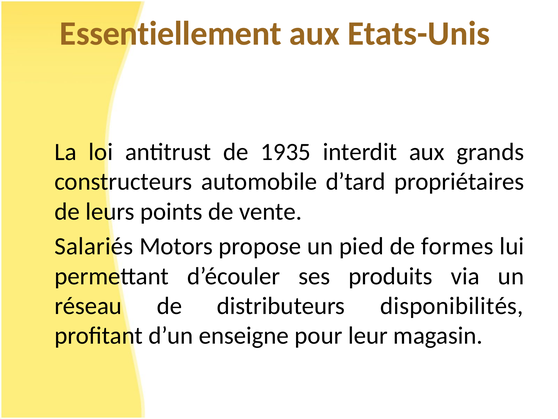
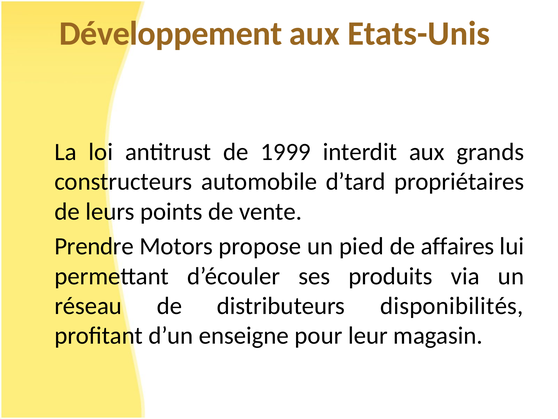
Essentiellement: Essentiellement -> Développement (171, 34)
1935: 1935 -> 1999 (286, 152)
Salariés: Salariés -> Prendre (94, 246)
formes: formes -> affaires (458, 246)
